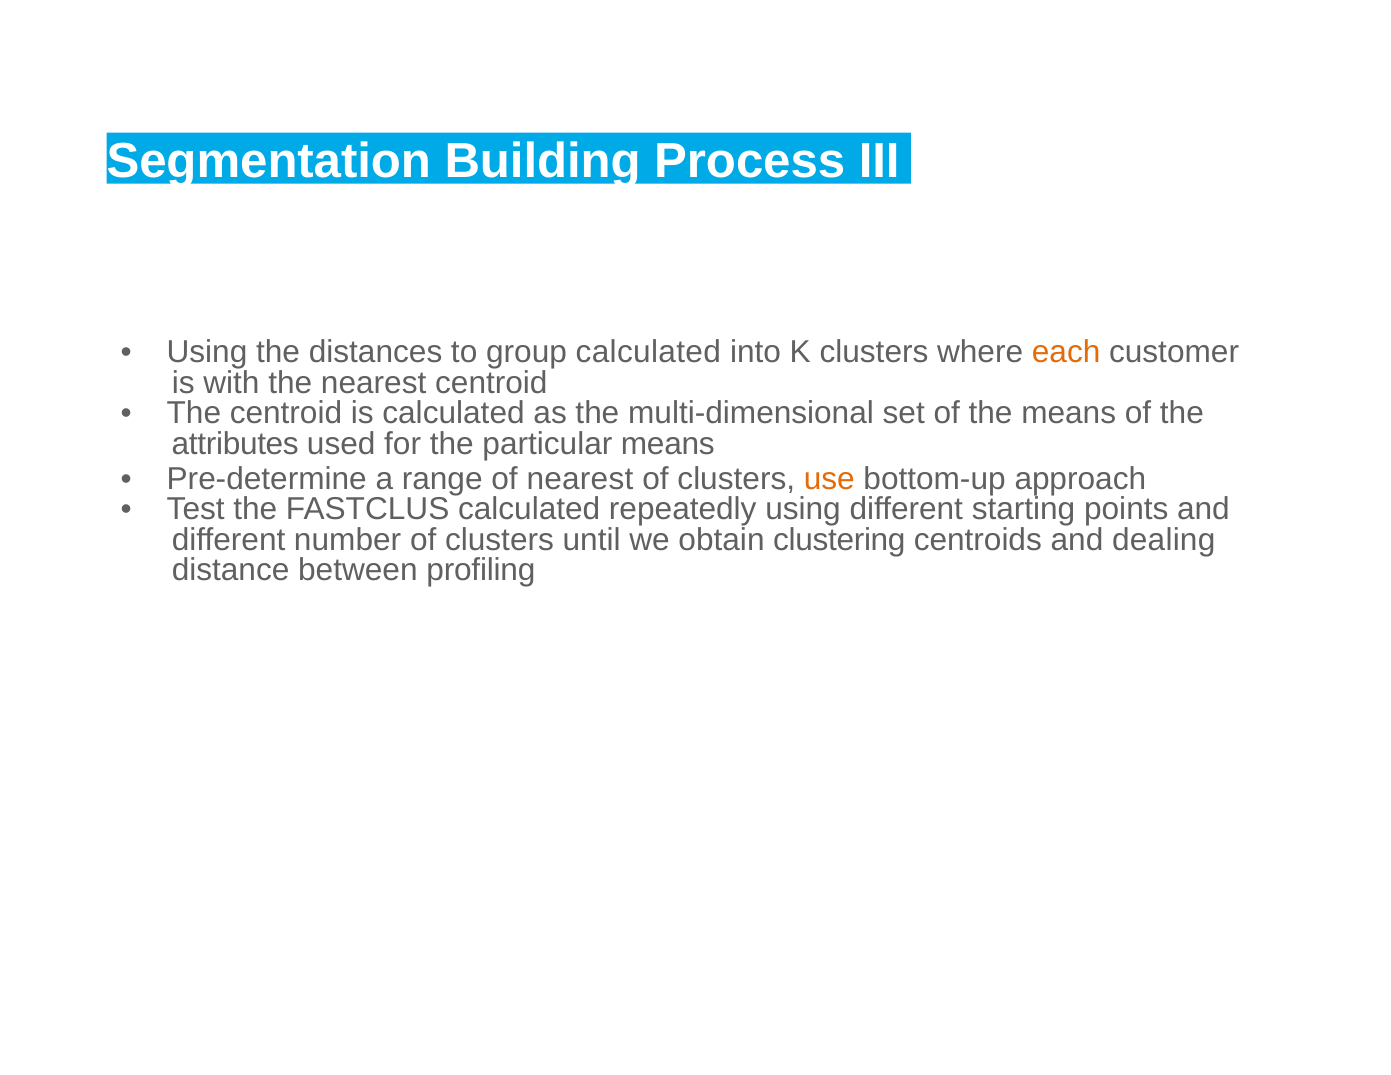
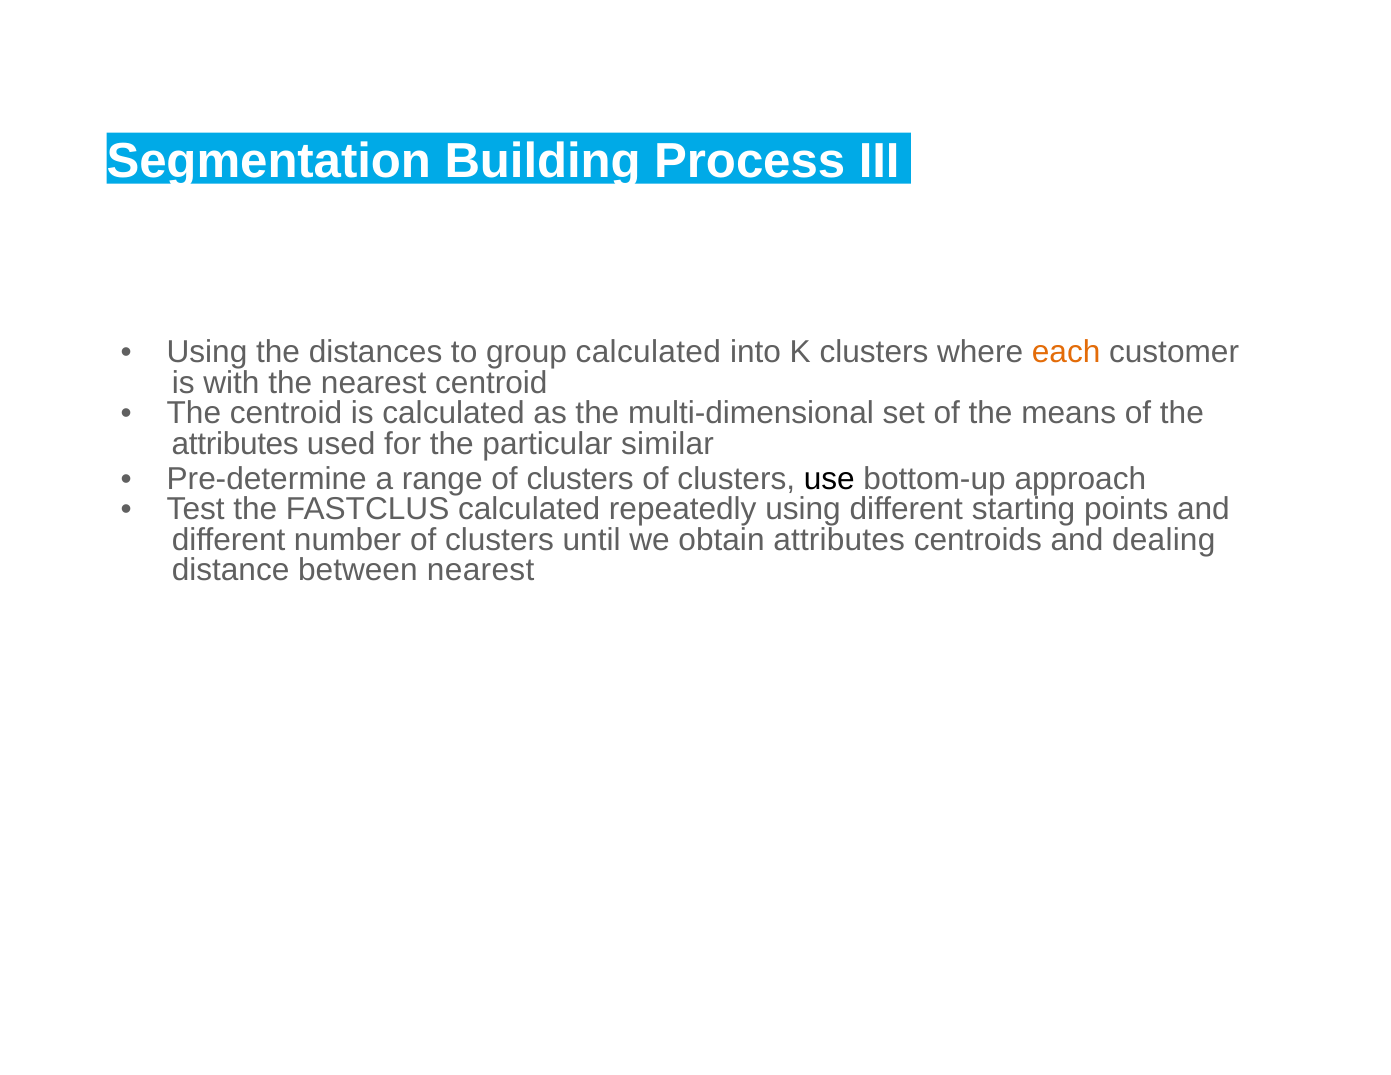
particular means: means -> similar (668, 444)
range of nearest: nearest -> clusters (580, 479)
use colour: orange -> black (829, 479)
obtain clustering: clustering -> attributes (839, 540)
between profiling: profiling -> nearest (481, 570)
